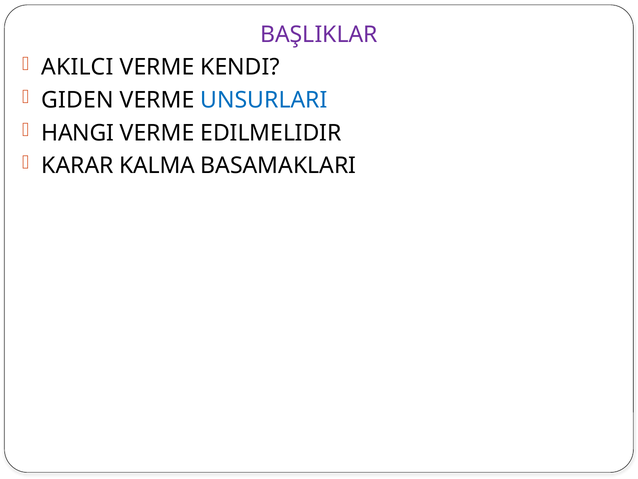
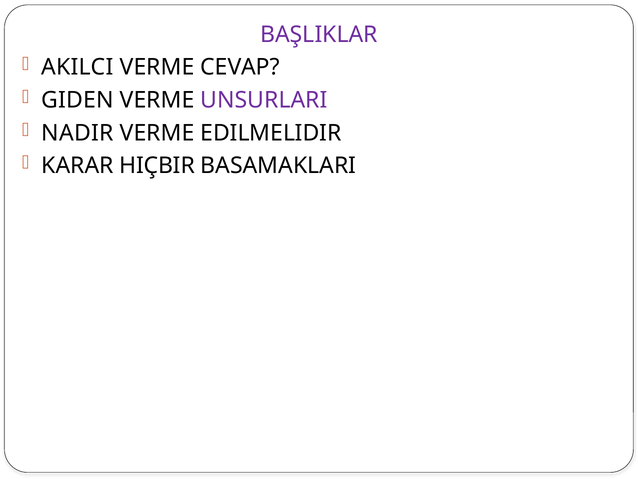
KENDI: KENDI -> CEVAP (240, 67)
UNSURLARI colour: blue -> purple (264, 100)
HANGI: HANGI -> NADIR (77, 133)
KALMA: KALMA -> HIÇBIR (157, 166)
